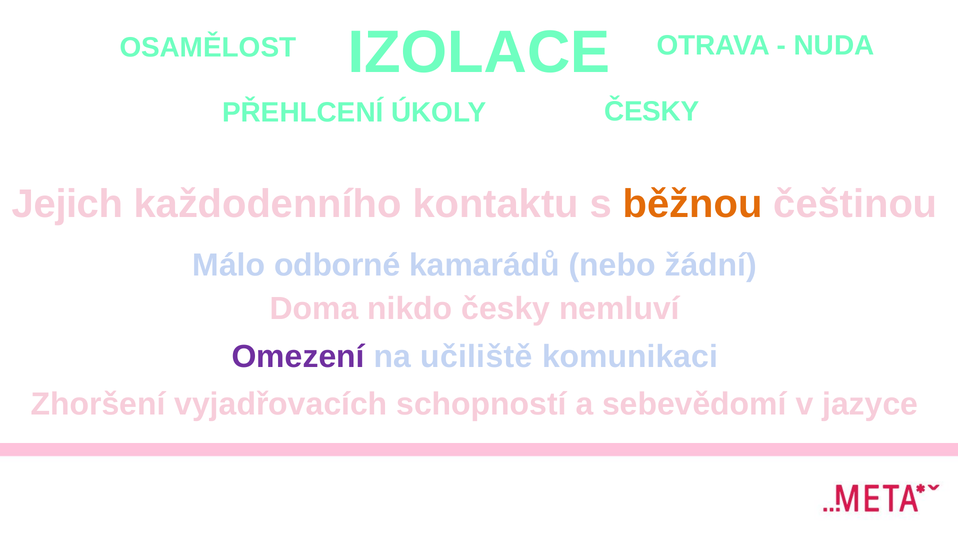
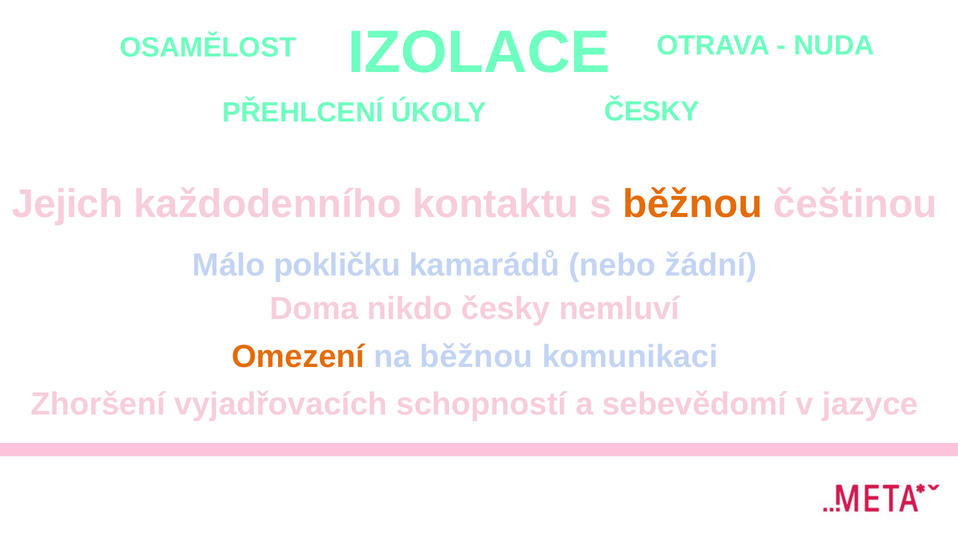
odborné: odborné -> pokličku (337, 265)
Omezení colour: purple -> orange (298, 356)
na učiliště: učiliště -> běžnou (476, 356)
